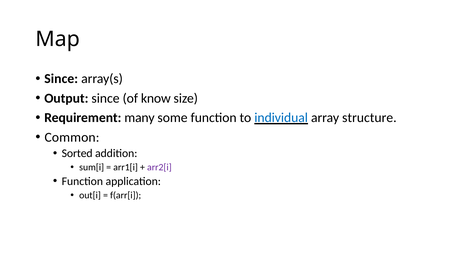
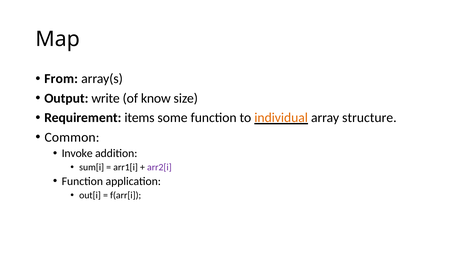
Since: Since -> From (61, 79)
Output since: since -> write (106, 98)
many: many -> items (139, 118)
individual colour: blue -> orange (281, 118)
Sorted: Sorted -> Invoke (77, 153)
